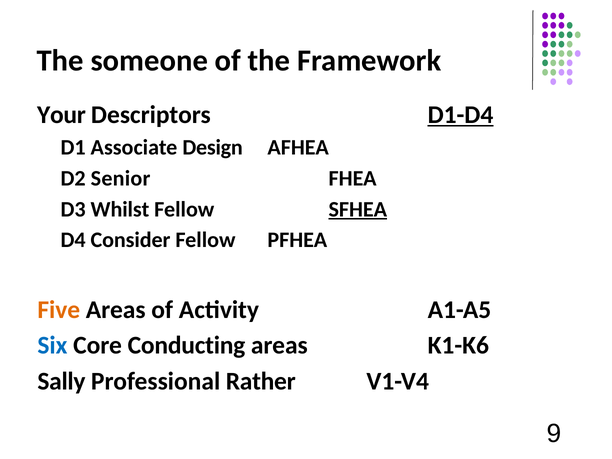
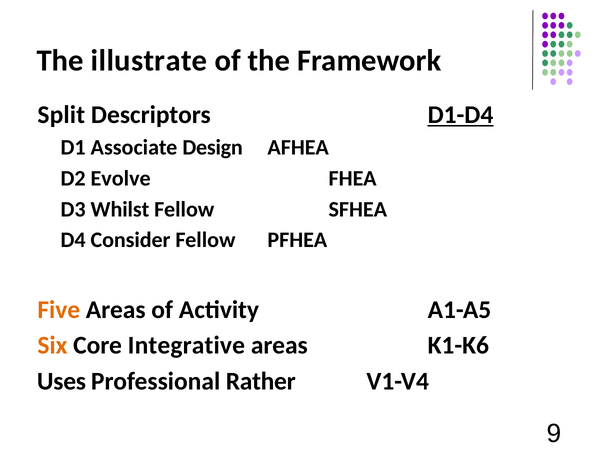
someone: someone -> illustrate (149, 61)
Your: Your -> Split (61, 115)
Senior: Senior -> Evolve (121, 178)
SFHEA underline: present -> none (358, 209)
Six colour: blue -> orange (52, 345)
Conducting: Conducting -> Integrative (186, 345)
Sally: Sally -> Uses (61, 381)
